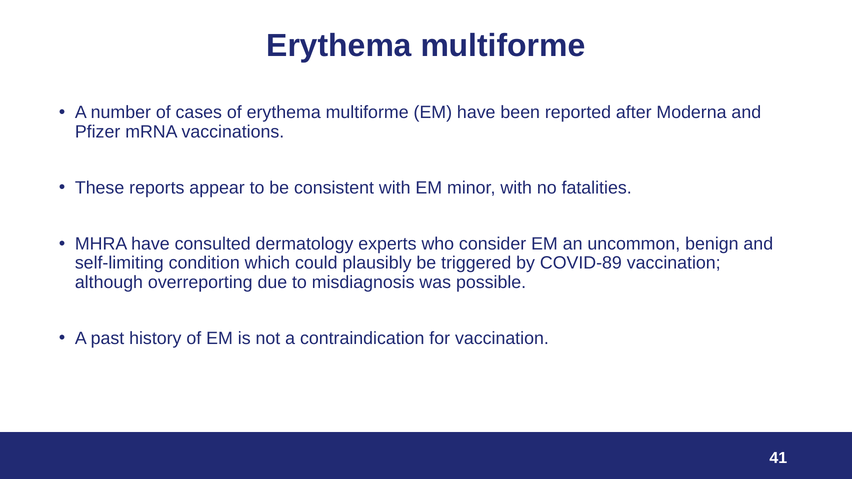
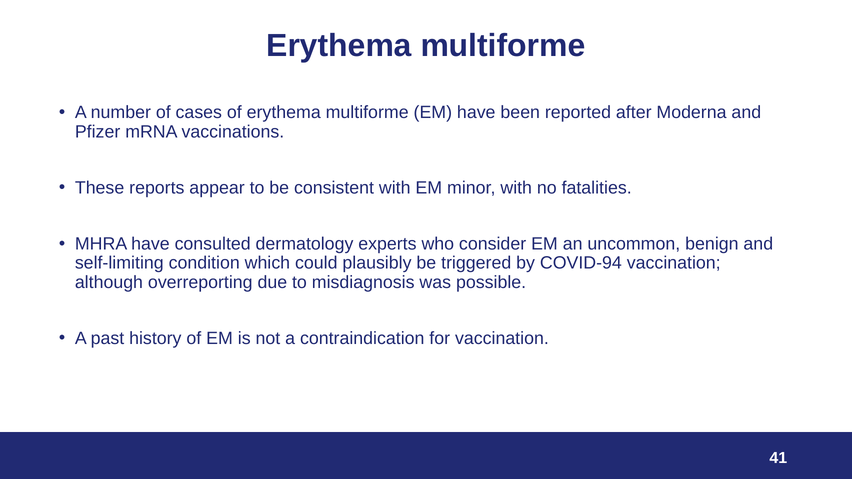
COVID-89: COVID-89 -> COVID-94 (581, 263)
